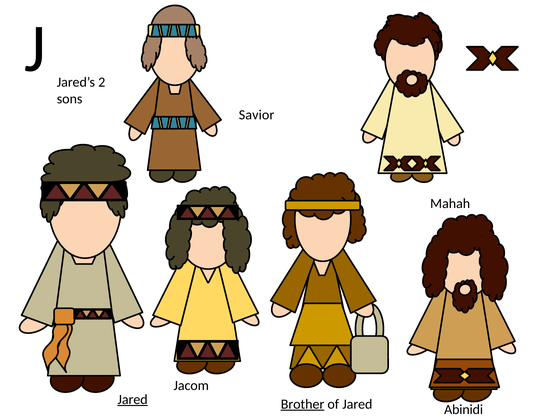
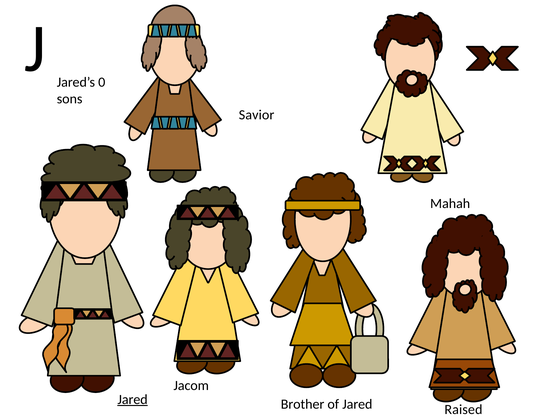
2: 2 -> 0 (102, 82)
Brother underline: present -> none (303, 404)
Abinidi: Abinidi -> Raised (463, 409)
